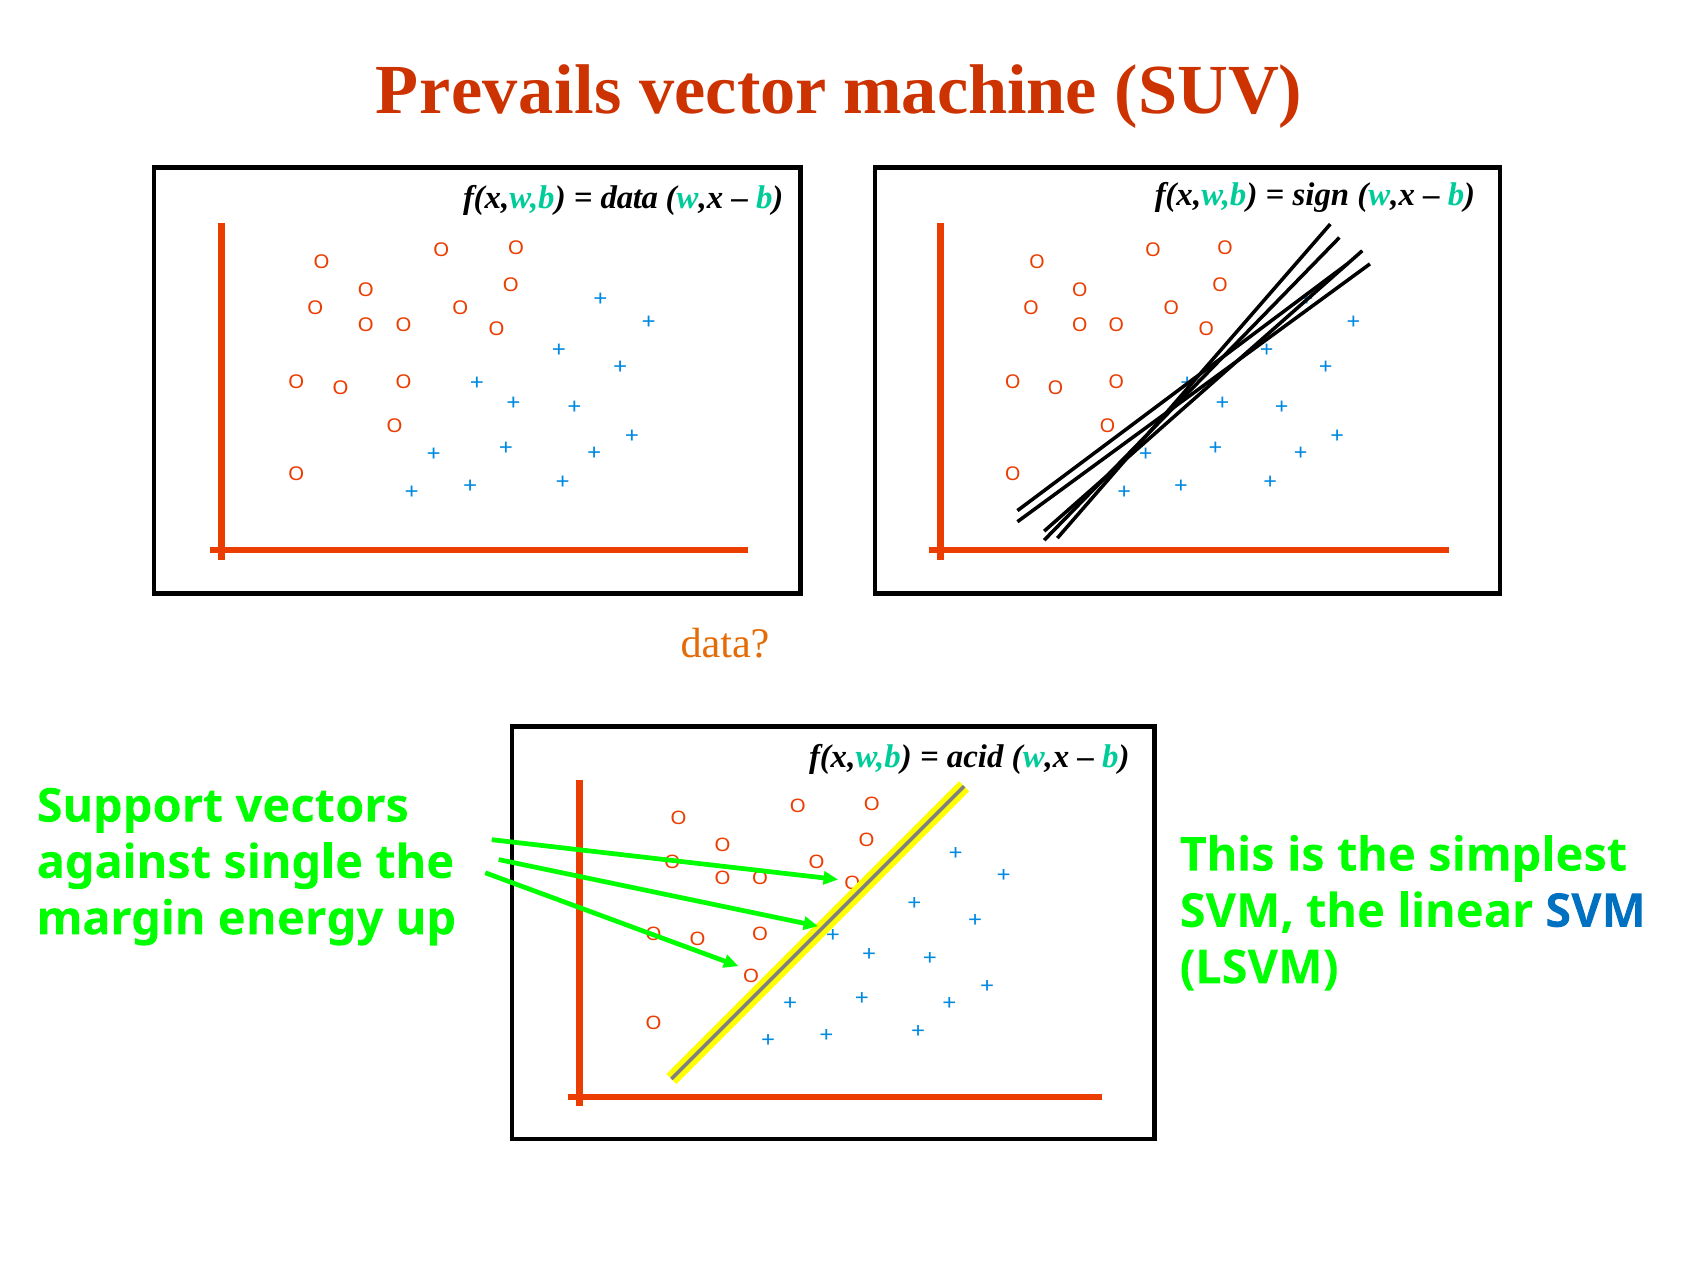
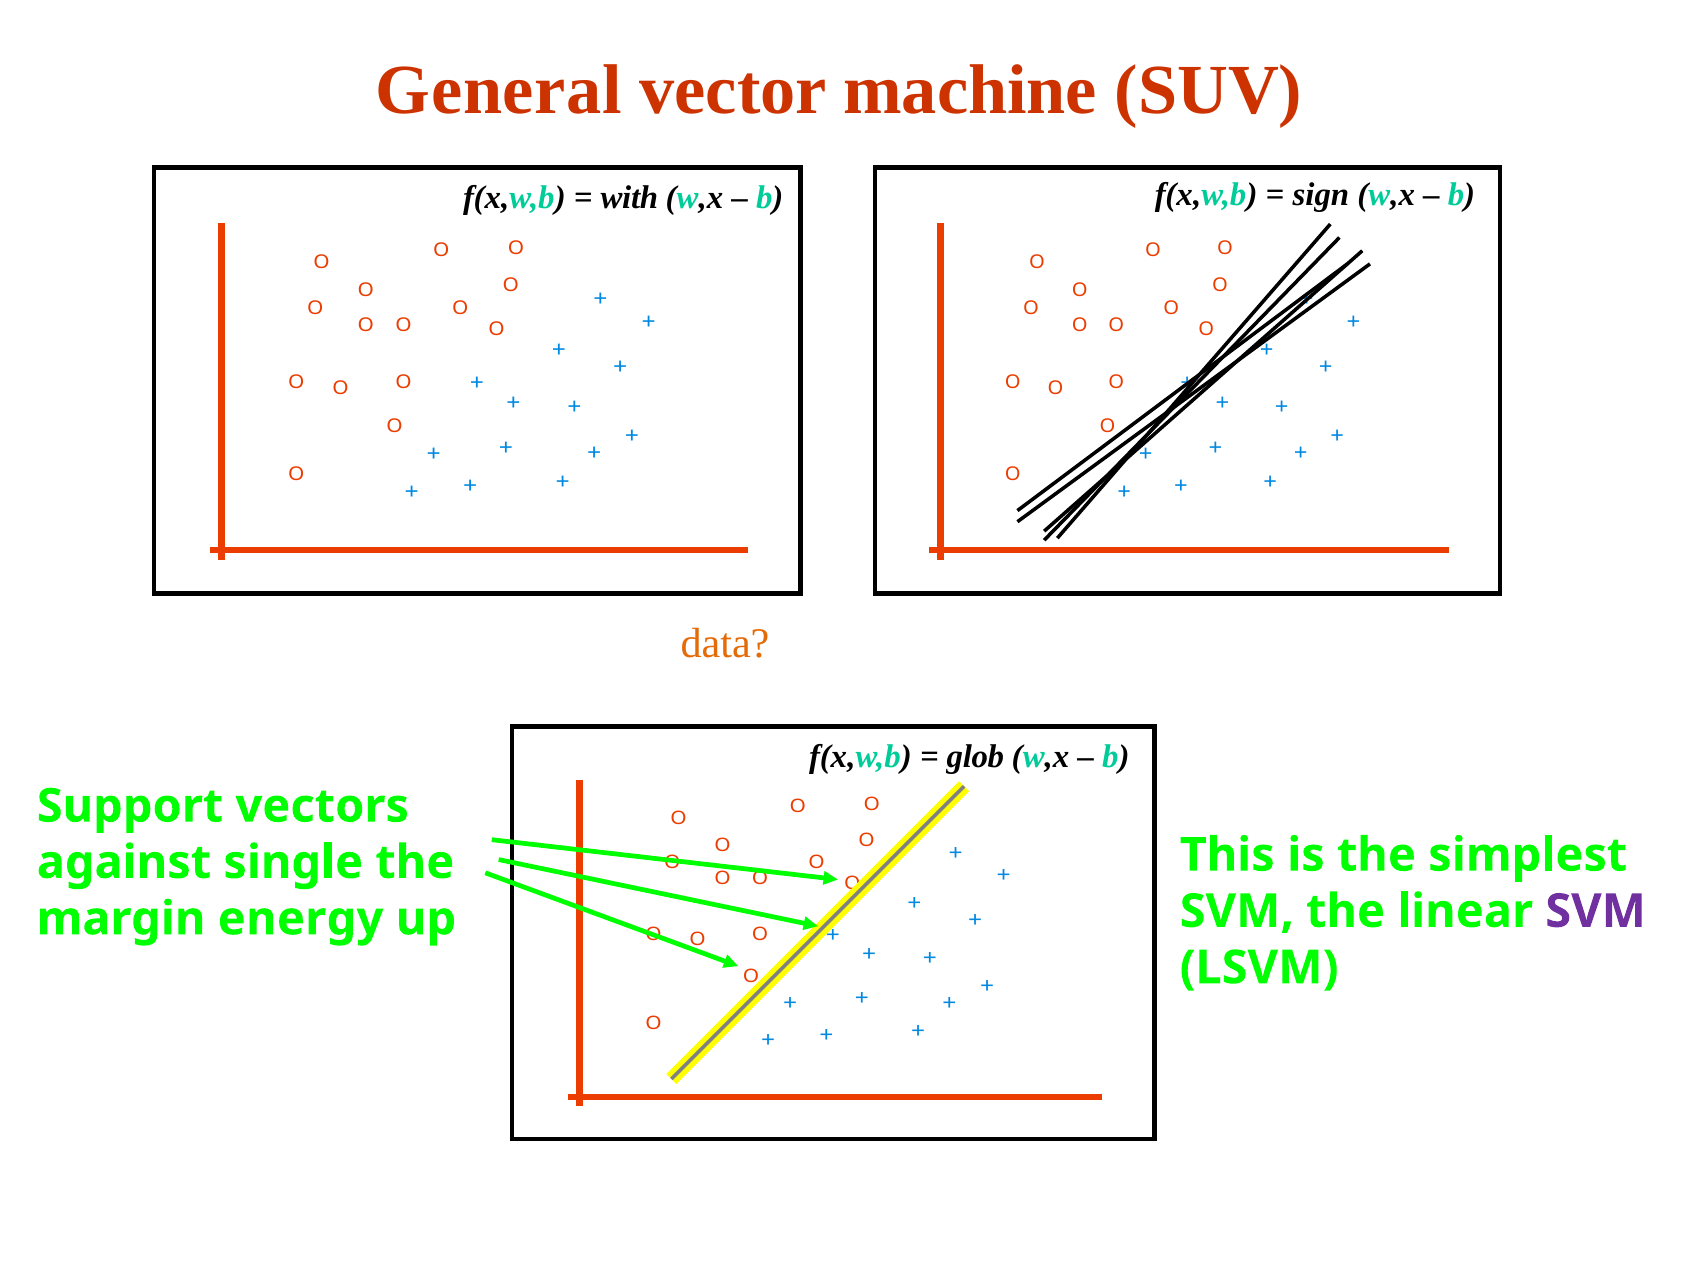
Prevails: Prevails -> General (499, 90)
data: data -> with (629, 198)
acid: acid -> glob (975, 757)
SVM colour: blue -> purple (1596, 911)
